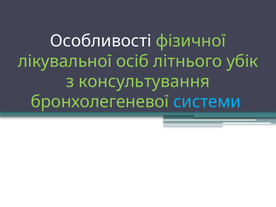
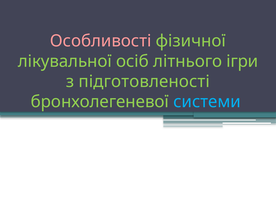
Особливості colour: white -> pink (101, 41)
убік: убік -> ігри (242, 61)
консультування: консультування -> підготовленості (144, 82)
